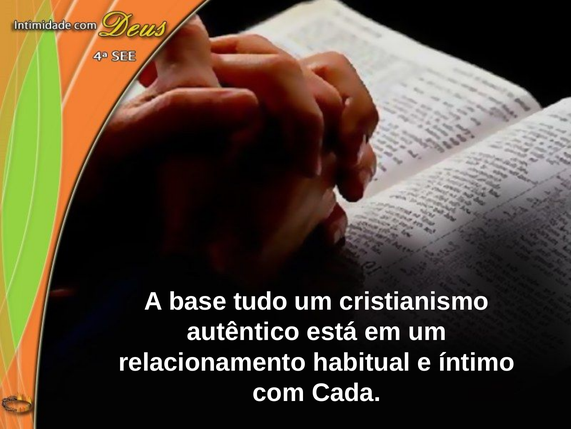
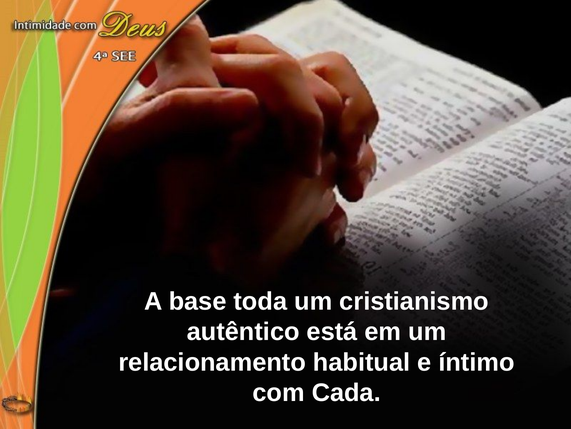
tudo: tudo -> toda (260, 301)
